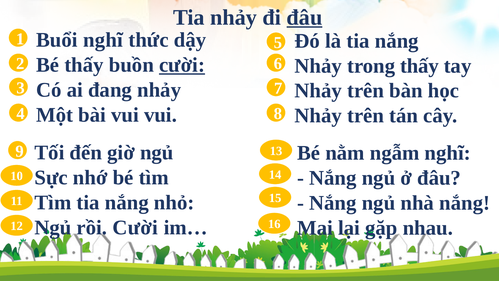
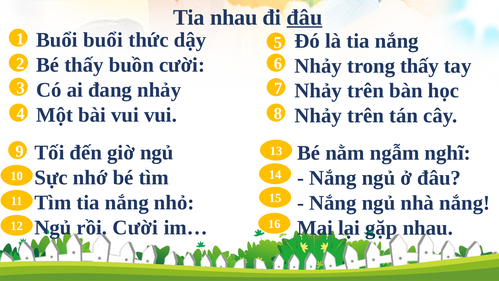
Tia nhảy: nhảy -> nhau (234, 17)
Buổi nghĩ: nghĩ -> buổi (103, 40)
cười underline: present -> none (182, 65)
